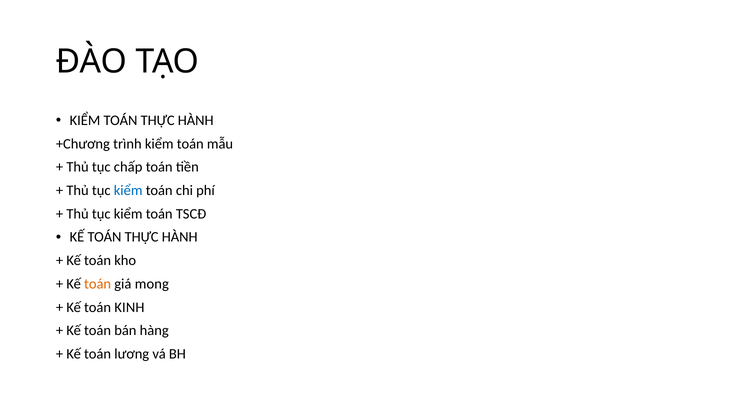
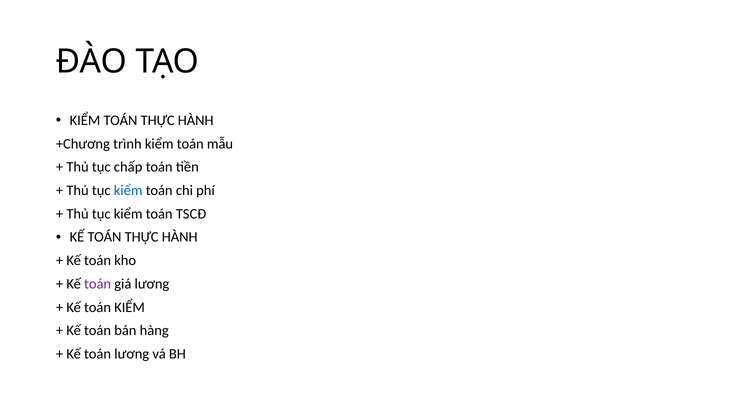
toán colour: orange -> purple (98, 284)
giá mong: mong -> lương (152, 284)
toán KINH: KINH -> KIỂM (130, 307)
